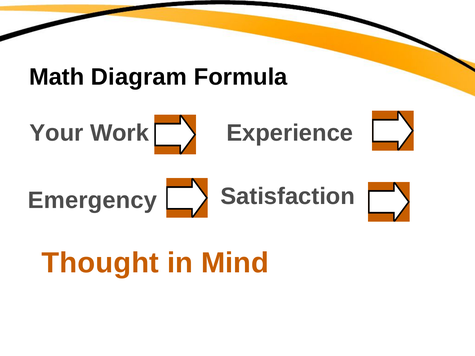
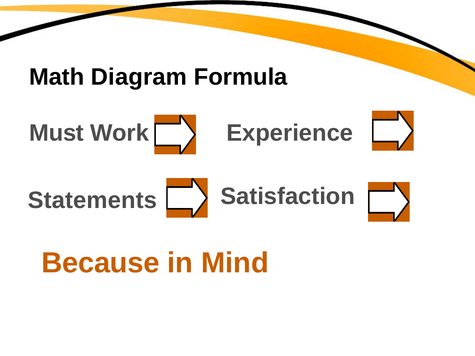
Your: Your -> Must (57, 133)
Emergency: Emergency -> Statements (92, 200)
Thought: Thought -> Because (100, 263)
